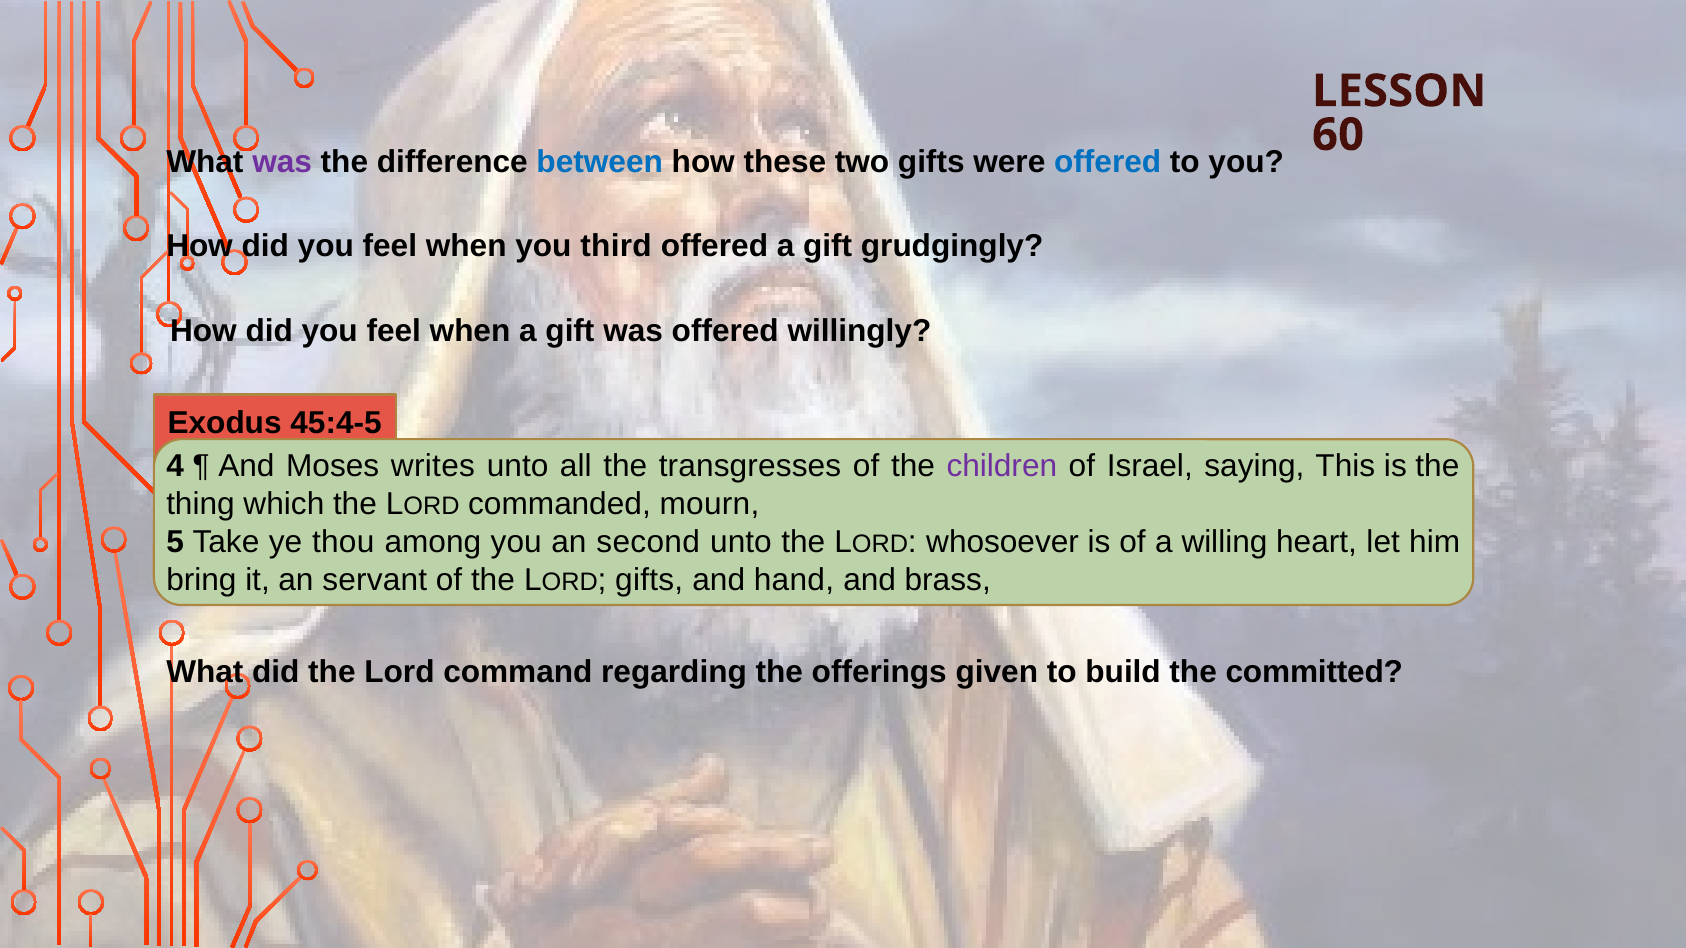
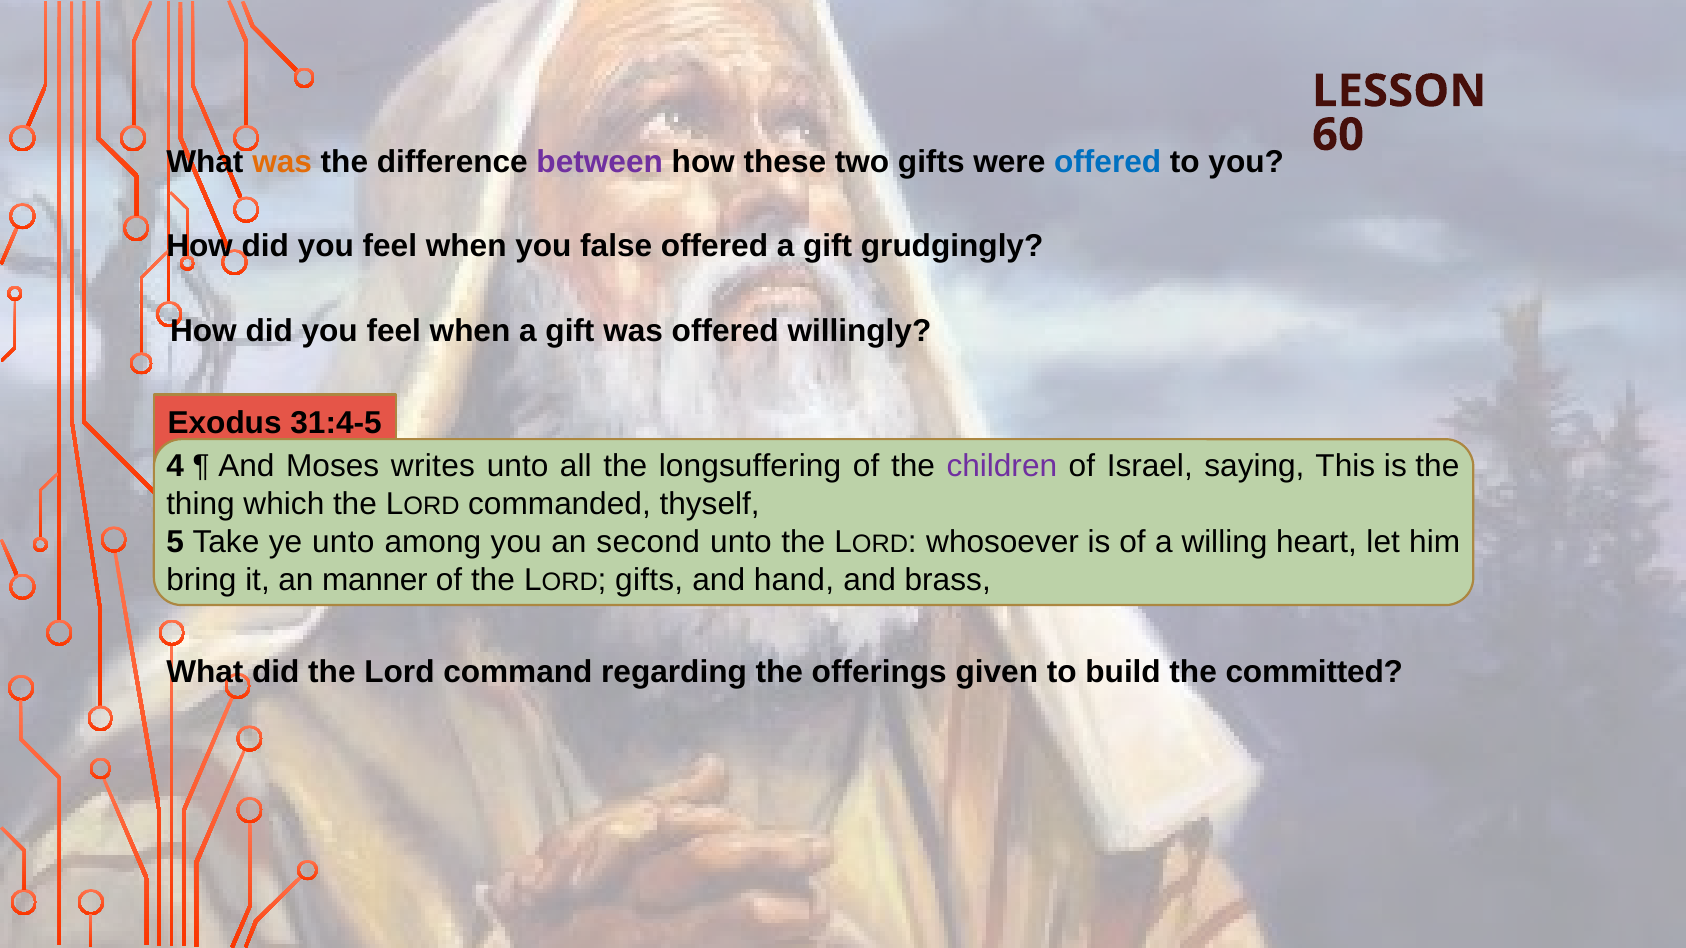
was colour: purple -> orange (282, 162)
between colour: blue -> purple (600, 162)
third: third -> false (616, 246)
45:4-5: 45:4-5 -> 31:4-5 (336, 423)
transgresses: transgresses -> longsuffering (750, 467)
mourn: mourn -> thyself (710, 505)
ye thou: thou -> unto (343, 543)
servant: servant -> manner (375, 581)
